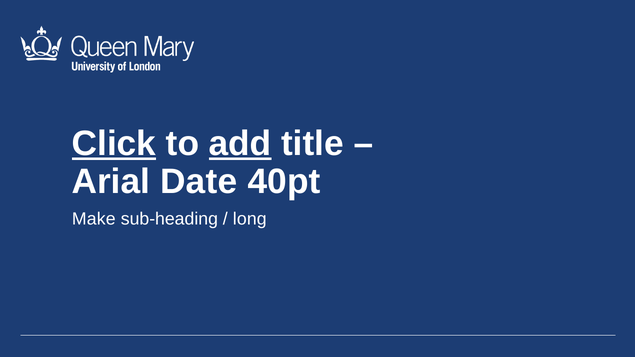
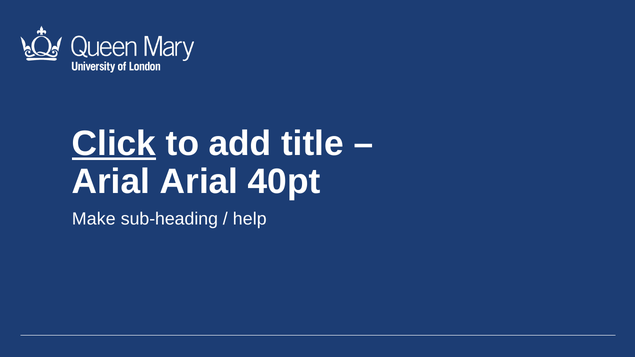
add underline: present -> none (240, 144)
Arial Date: Date -> Arial (199, 182)
long: long -> help (250, 219)
